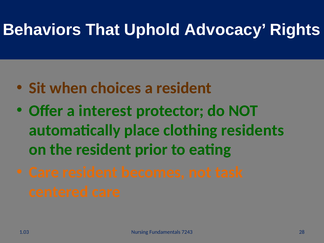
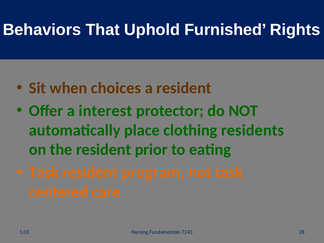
Advocacy: Advocacy -> Furnished (225, 30)
Care: Care -> Task (44, 172)
becomes: becomes -> program (153, 172)
